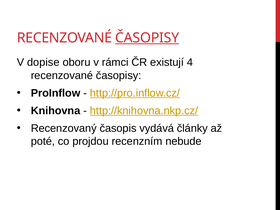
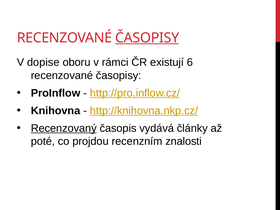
4: 4 -> 6 (190, 62)
Recenzovaný underline: none -> present (64, 128)
nebude: nebude -> znalosti (184, 141)
